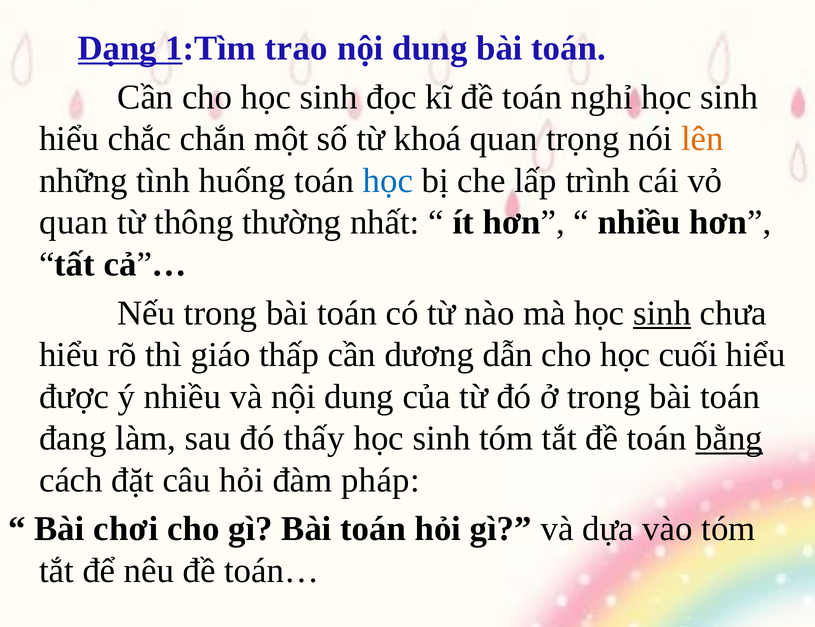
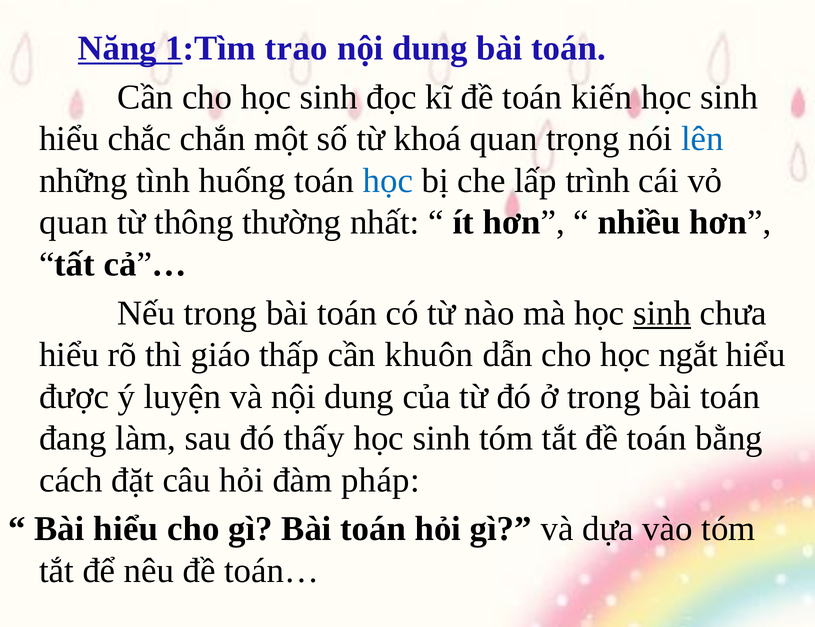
Dạng: Dạng -> Năng (117, 48)
nghỉ: nghỉ -> kiến (602, 97)
lên colour: orange -> blue (703, 139)
dương: dương -> khuôn (429, 355)
cuối: cuối -> ngắt (688, 355)
ý nhiều: nhiều -> luyện (182, 397)
bằng underline: present -> none (729, 438)
Bài chơi: chơi -> hiểu (126, 529)
